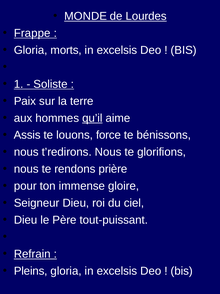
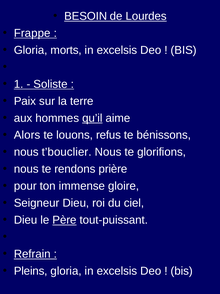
MONDE: MONDE -> BESOIN (86, 16)
Assis: Assis -> Alors (27, 135)
force: force -> refus (108, 135)
t’redirons: t’redirons -> t’bouclier (67, 152)
Père underline: none -> present (64, 220)
